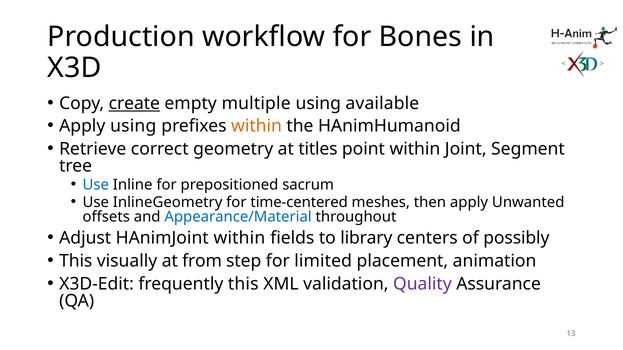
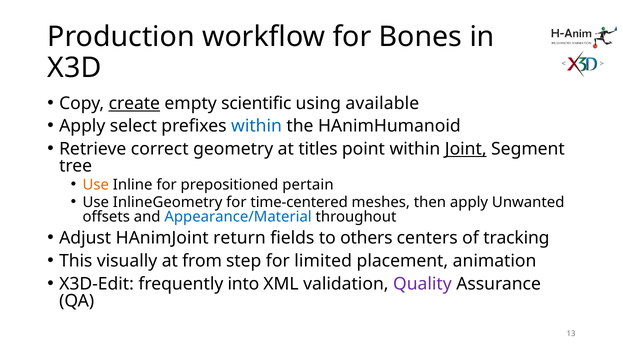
multiple: multiple -> scientific (256, 103)
Apply using: using -> select (133, 126)
within colour: orange -> blue (257, 126)
Joint underline: none -> present (466, 149)
Use colour: blue -> orange (96, 185)
sacrum: sacrum -> pertain (308, 185)
HAnimJoint within: within -> return (239, 238)
library: library -> others (366, 238)
possibly: possibly -> tracking (516, 238)
frequently this: this -> into (243, 284)
